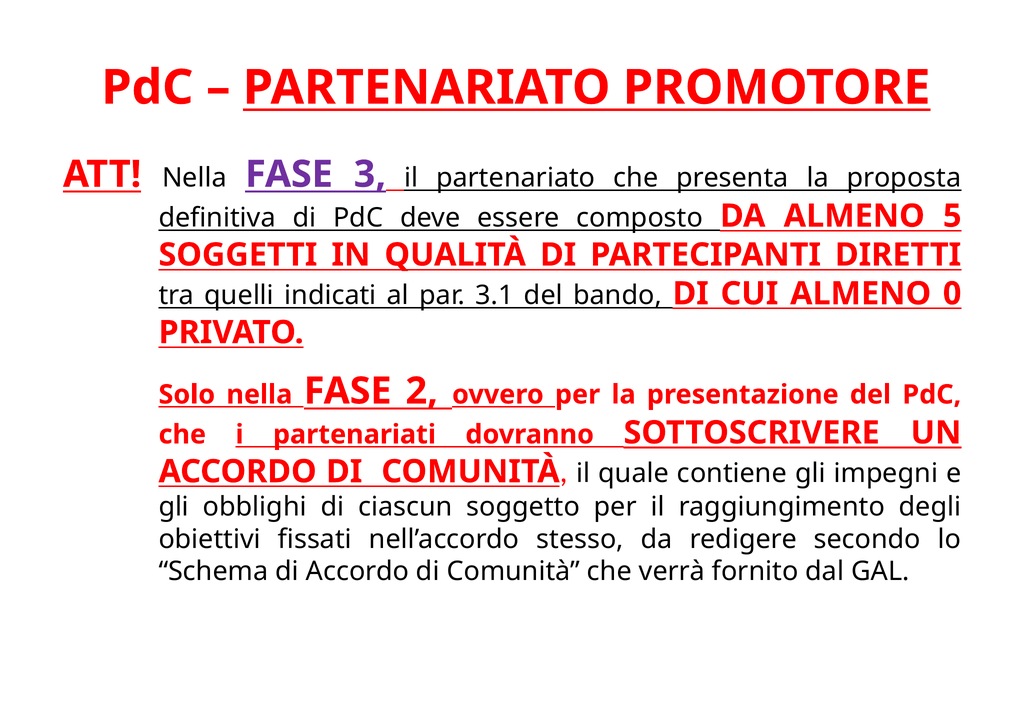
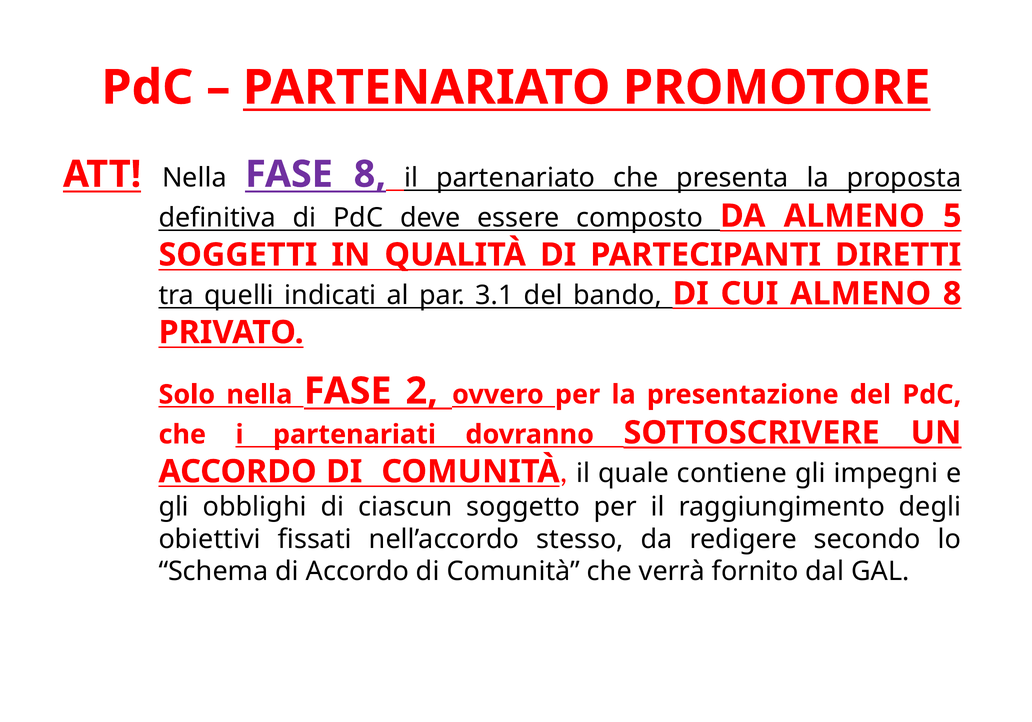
FASE 3: 3 -> 8 (370, 174)
ALMENO 0: 0 -> 8 (952, 294)
